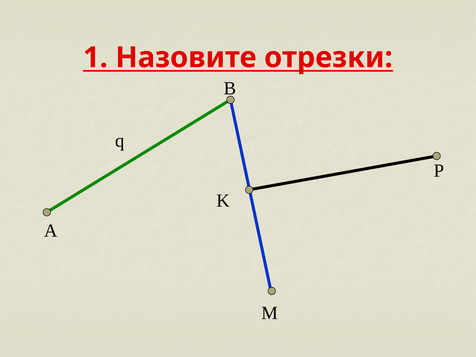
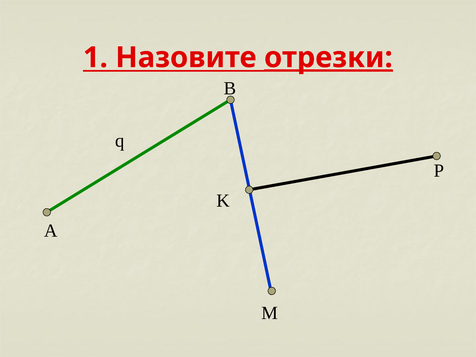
отрезки underline: none -> present (328, 58)
